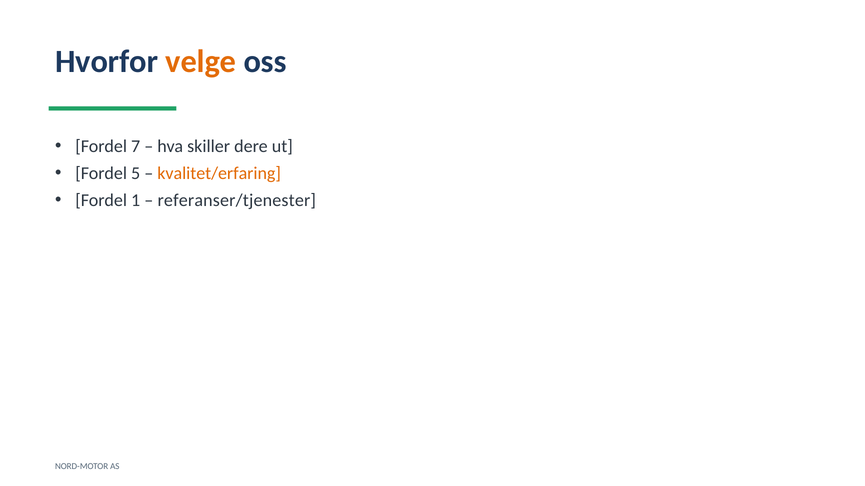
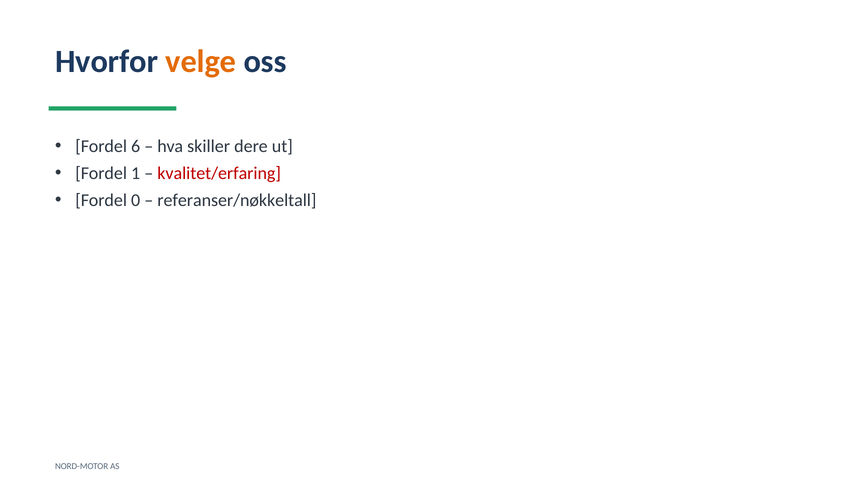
7: 7 -> 6 (136, 147)
5: 5 -> 1 (136, 174)
kvalitet/erfaring colour: orange -> red (219, 174)
1: 1 -> 0 (136, 201)
referanser/tjenester: referanser/tjenester -> referanser/nøkkeltall (237, 201)
